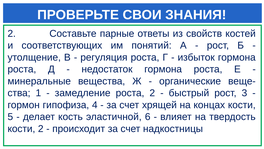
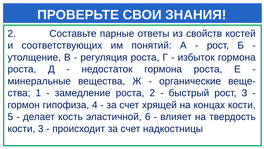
кости 2: 2 -> 3 (41, 128)
